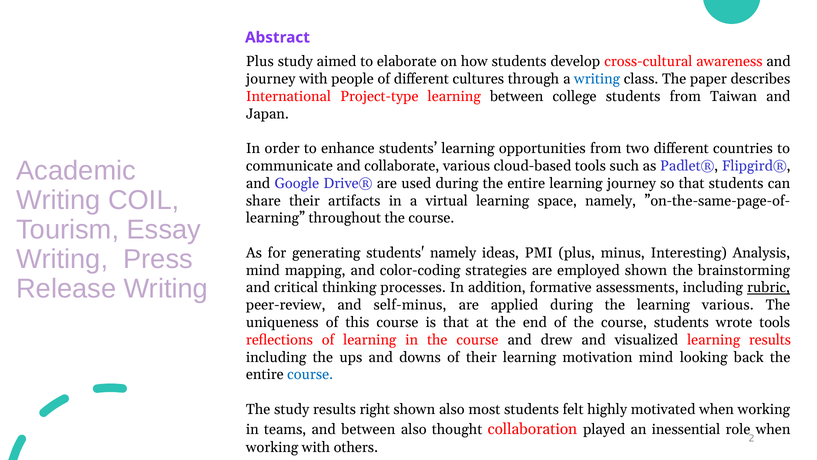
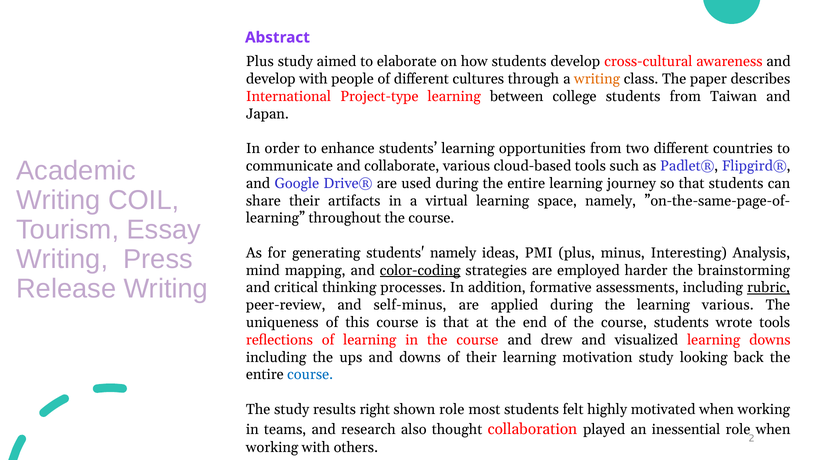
journey: journey -> develop (271, 79)
writing colour: blue -> orange (597, 79)
color-coding underline: none -> present (420, 270)
employed shown: shown -> harder (646, 270)
learning results: results -> downs (770, 340)
motivation mind: mind -> study (656, 357)
shown also: also -> role (452, 409)
and between: between -> research (368, 429)
